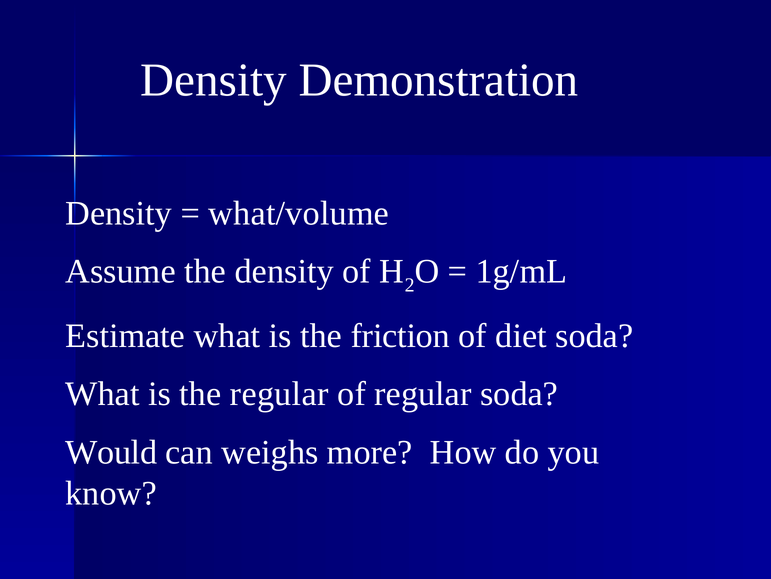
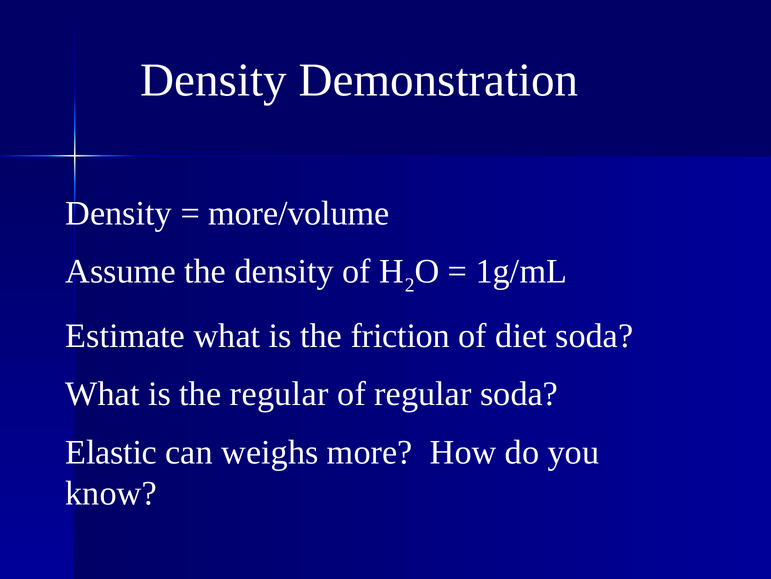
what/volume: what/volume -> more/volume (299, 213)
Would: Would -> Elastic (111, 452)
